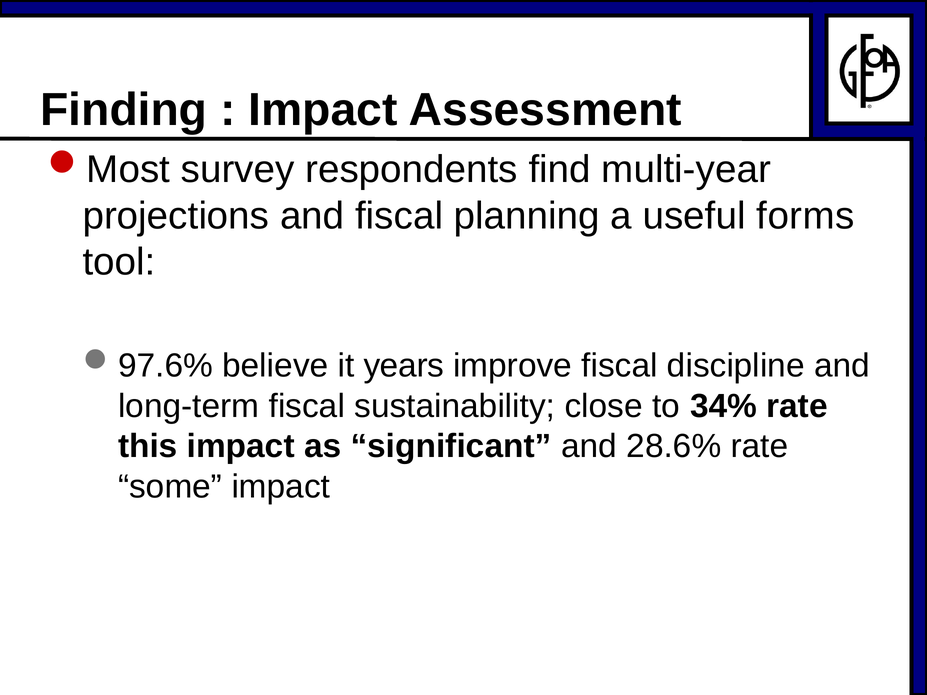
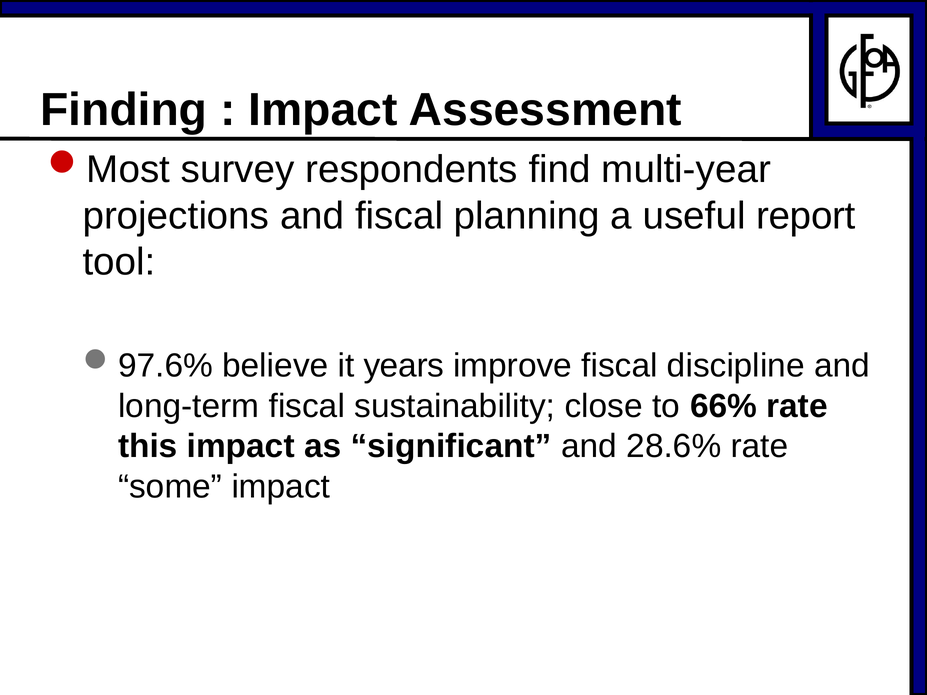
forms: forms -> report (806, 216)
34%: 34% -> 66% (724, 406)
